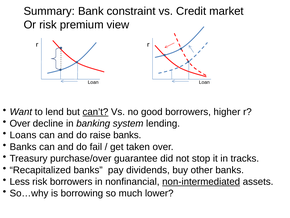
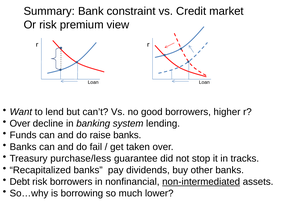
can’t underline: present -> none (95, 112)
Loans: Loans -> Funds (23, 135)
purchase/over: purchase/over -> purchase/less (81, 158)
Less: Less -> Debt (20, 181)
